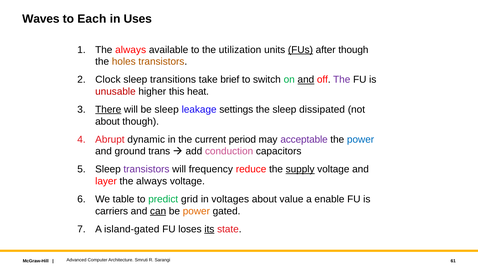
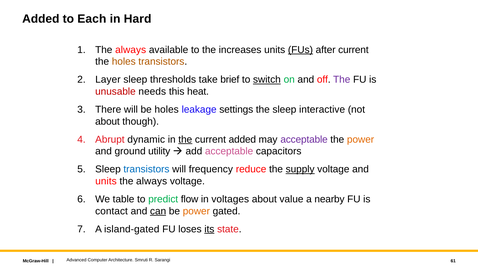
Waves: Waves -> Added (41, 19)
Uses: Uses -> Hard (138, 19)
utilization: utilization -> increases (240, 50)
after though: though -> current (353, 50)
Clock: Clock -> Layer (108, 80)
transitions: transitions -> thresholds (173, 80)
switch underline: none -> present (267, 80)
and underline: present -> none (306, 80)
higher: higher -> needs (152, 92)
There underline: present -> none (108, 109)
be sleep: sleep -> holes (167, 109)
dissipated: dissipated -> interactive (322, 109)
the underline: none -> present (185, 139)
current period: period -> added (242, 139)
power colour: blue -> orange (361, 139)
trans: trans -> utility (159, 151)
add conduction: conduction -> acceptable (229, 151)
transistors colour: purple -> blue (146, 169)
layer: layer -> units (106, 181)
grid: grid -> flow (190, 199)
enable: enable -> nearby (330, 199)
carriers: carriers -> contact (112, 211)
